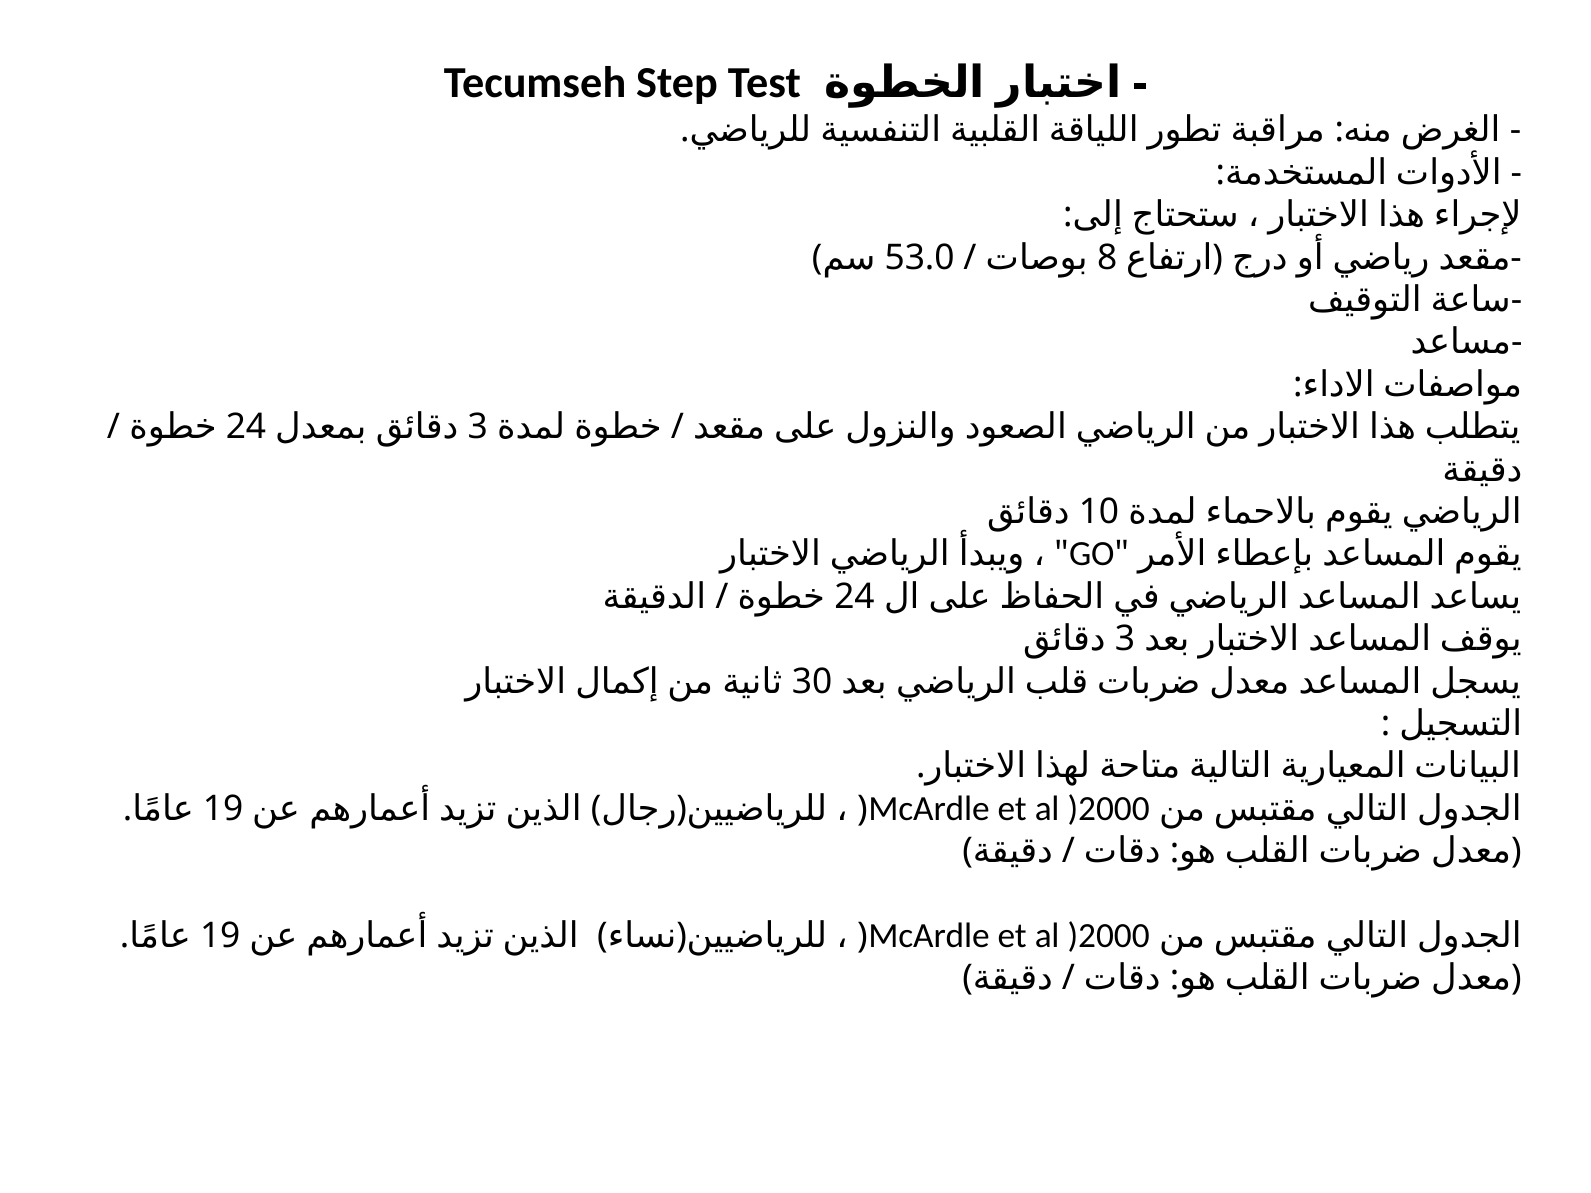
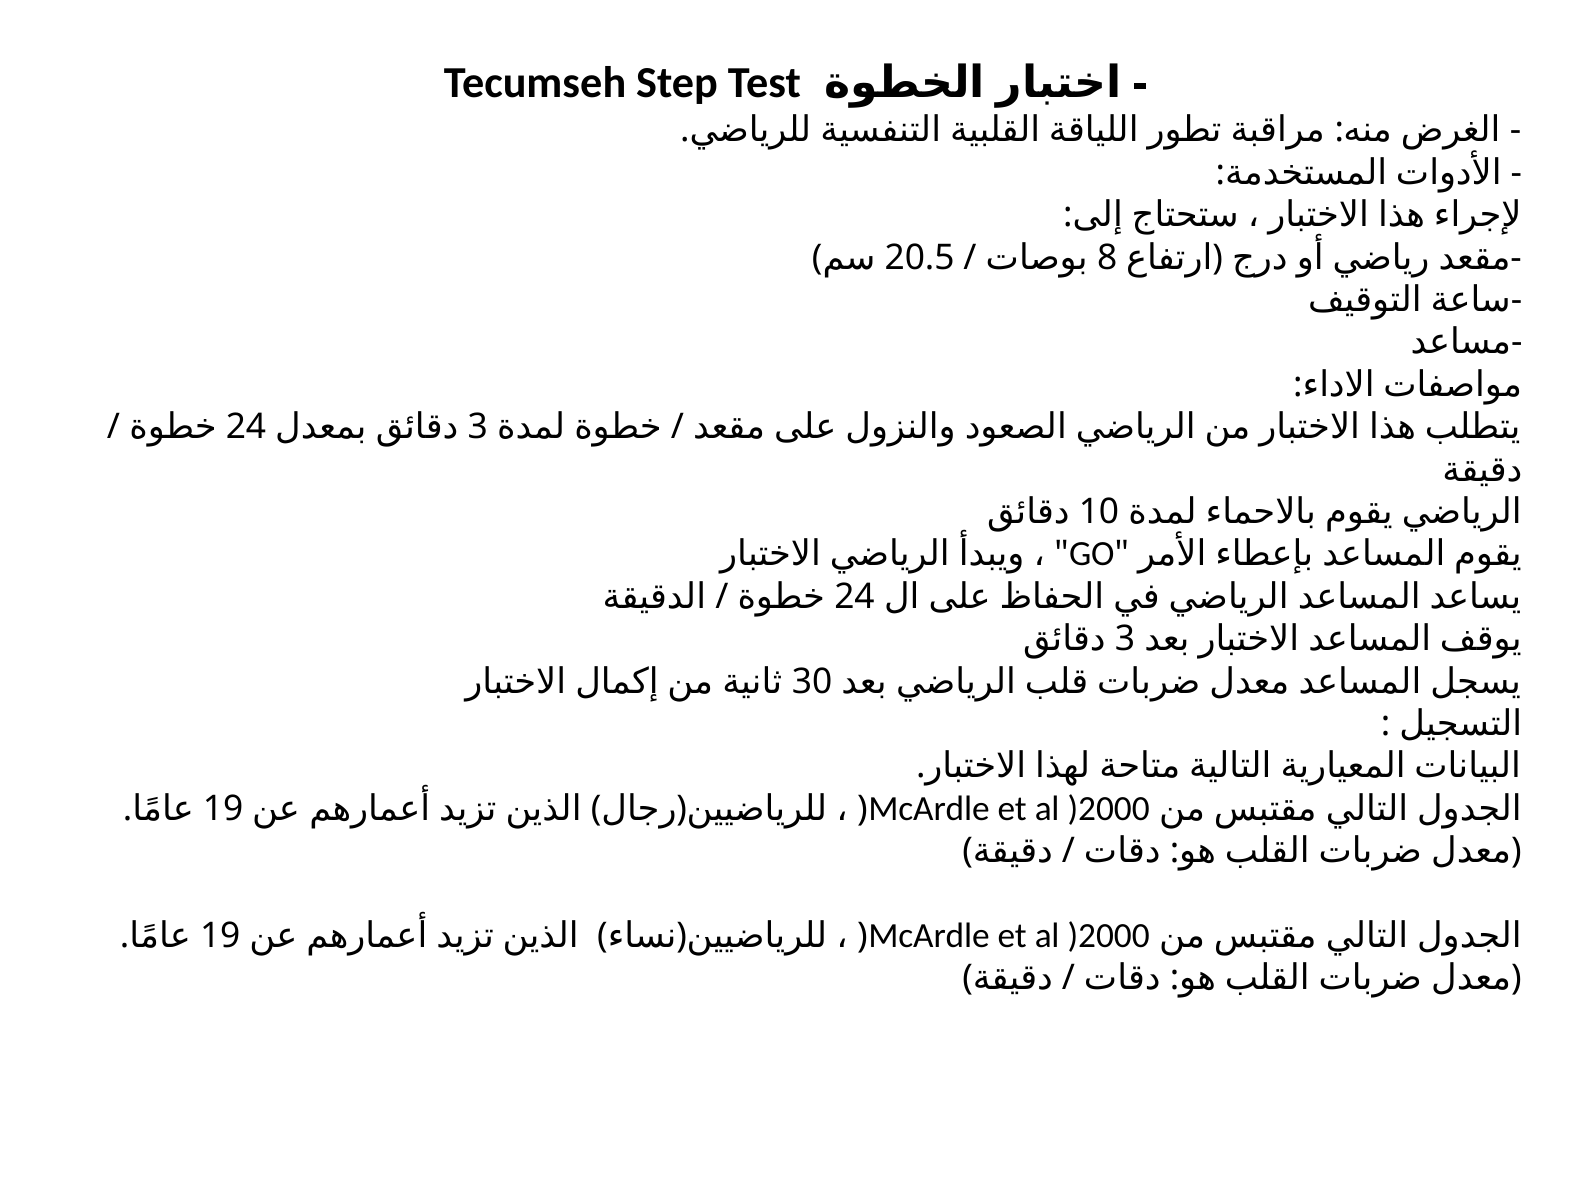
53.0: 53.0 -> 20.5 (920, 257)
